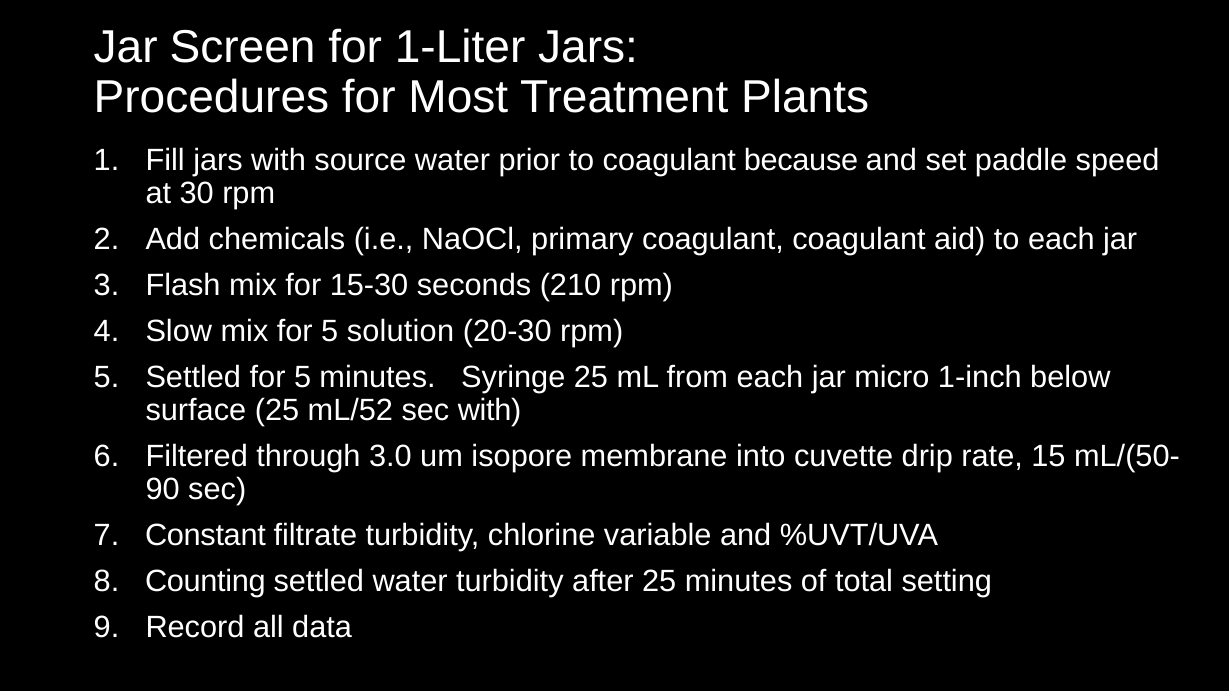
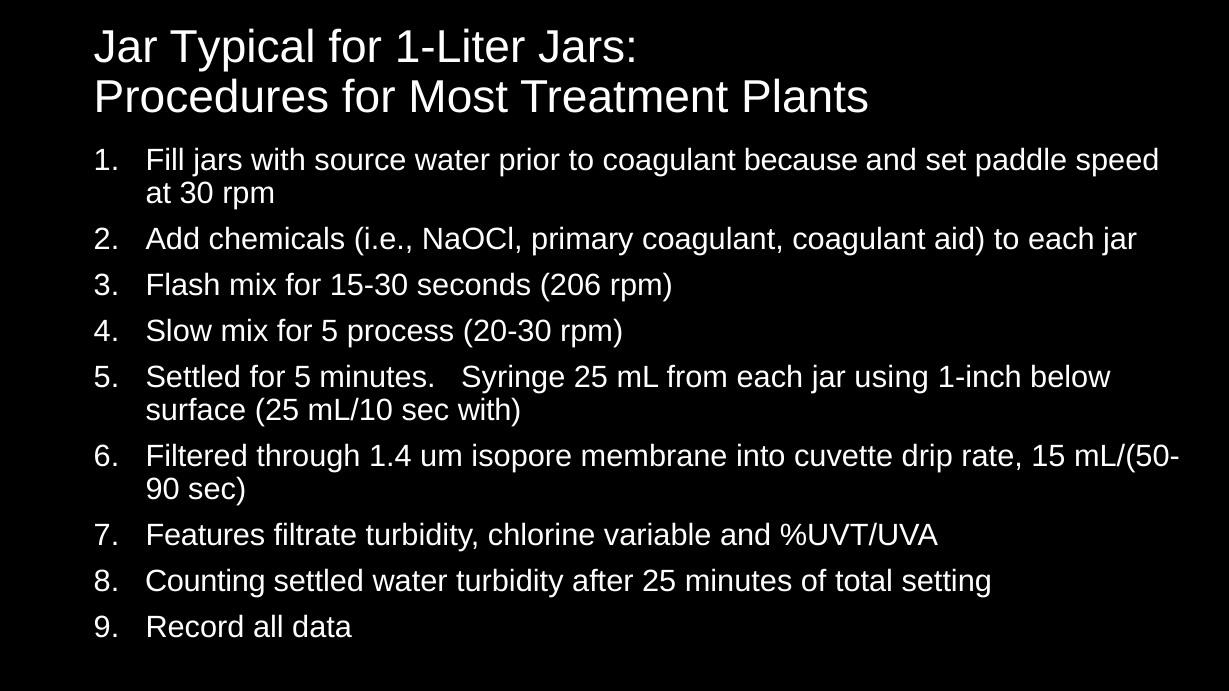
Screen: Screen -> Typical (243, 47)
210: 210 -> 206 (571, 285)
solution: solution -> process (401, 331)
micro: micro -> using (892, 377)
mL/52: mL/52 -> mL/10 (350, 410)
3.0: 3.0 -> 1.4 (390, 456)
Constant: Constant -> Features (205, 536)
